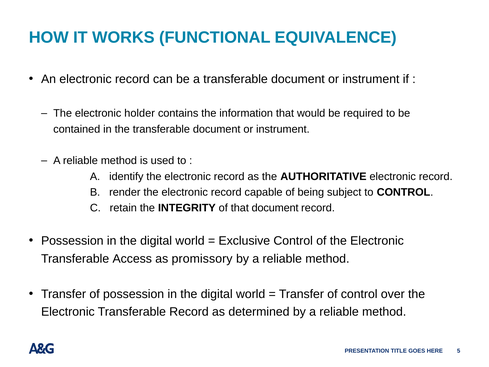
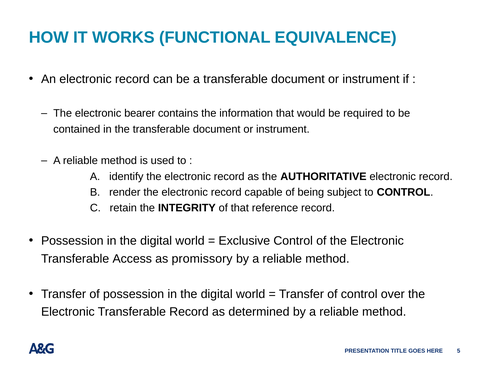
holder: holder -> bearer (140, 113)
that document: document -> reference (275, 208)
